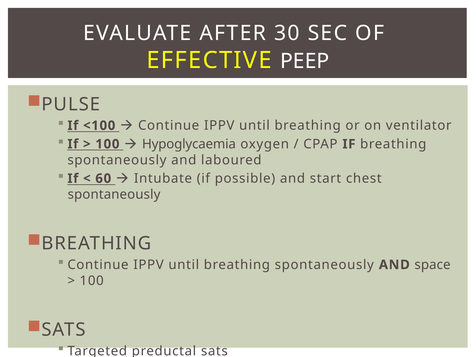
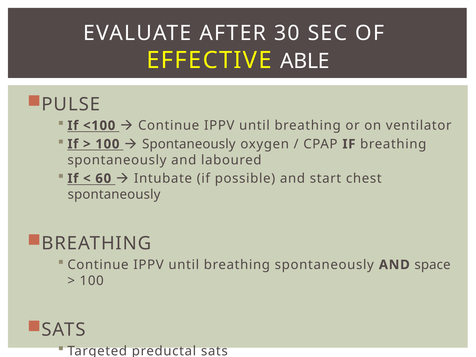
PEEP: PEEP -> ABLE (305, 61)
Hypoglycaemia: Hypoglycaemia -> Spontaneously (189, 144)
